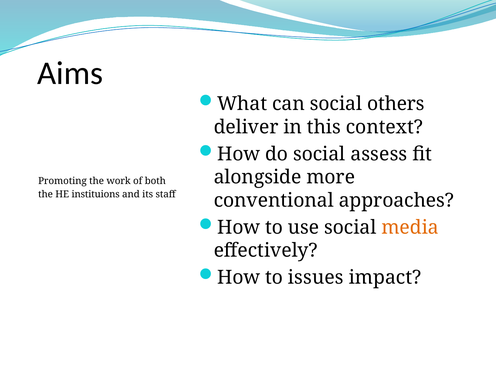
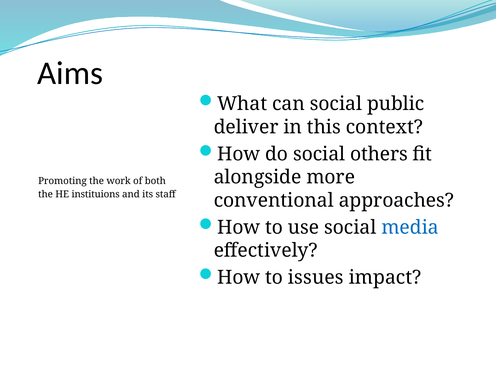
others: others -> public (396, 104)
assess: assess -> others (379, 154)
media colour: orange -> blue (410, 227)
